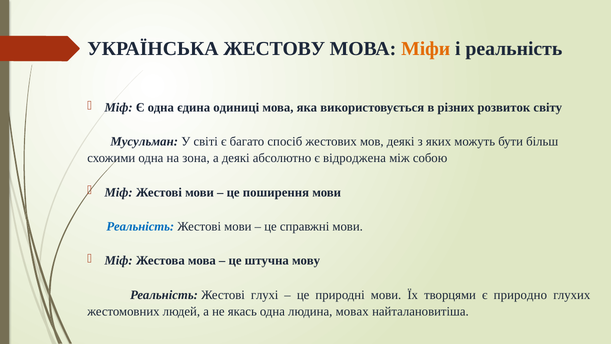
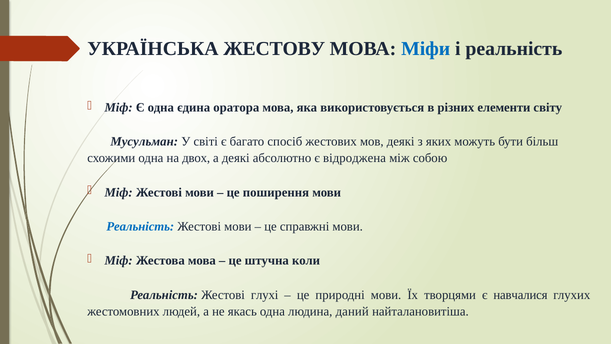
Міфи colour: orange -> blue (426, 48)
одиниці: одиниці -> оратора (236, 107)
розвиток: розвиток -> елементи (504, 107)
зона: зона -> двох (196, 158)
мову: мову -> коли (306, 260)
природно: природно -> навчалися (520, 295)
мовах: мовах -> даний (352, 311)
